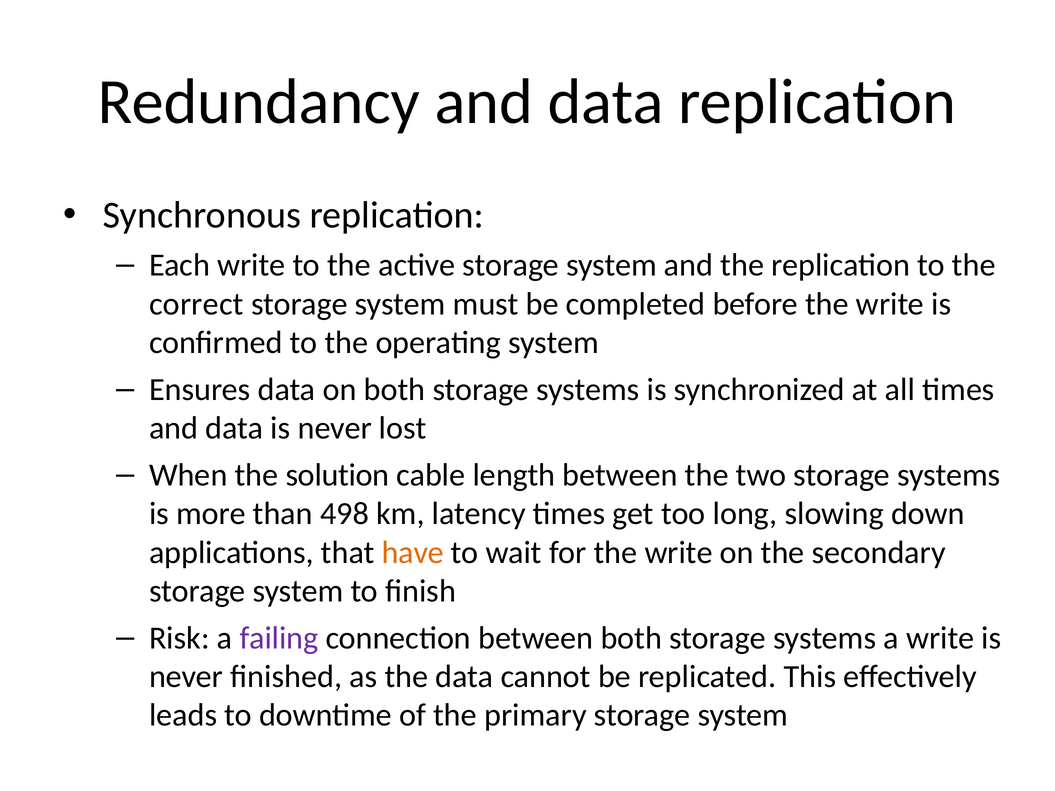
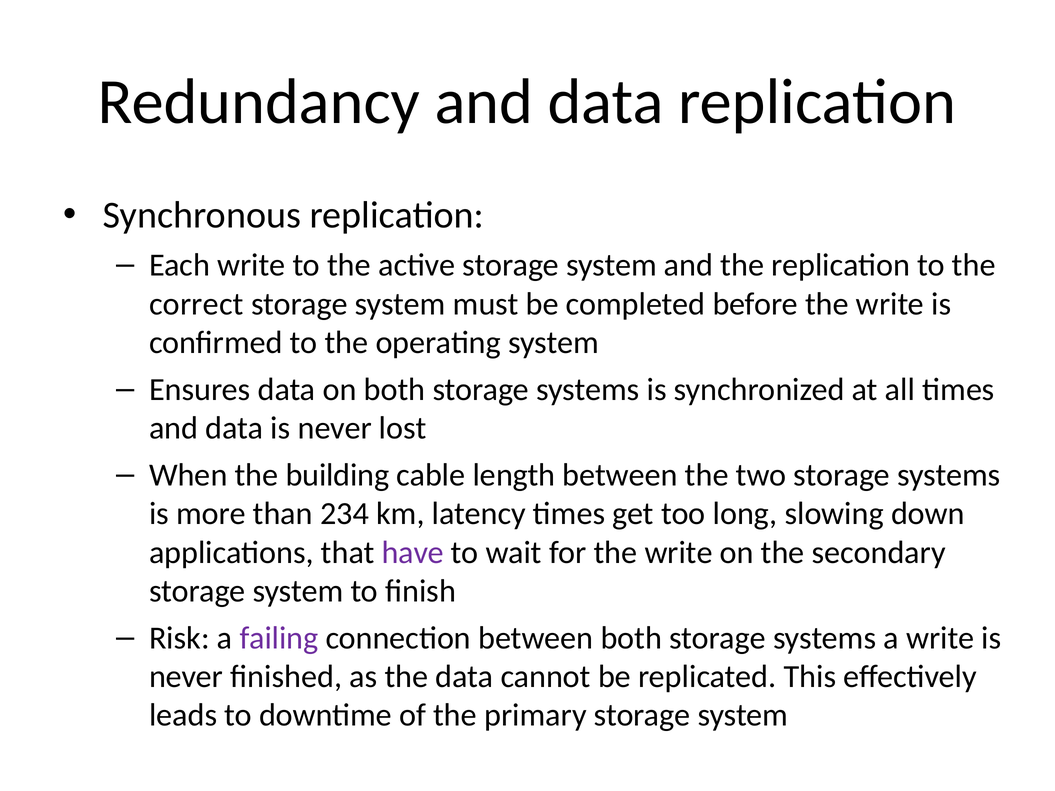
solution: solution -> building (337, 475)
498: 498 -> 234 (345, 514)
have colour: orange -> purple (413, 553)
